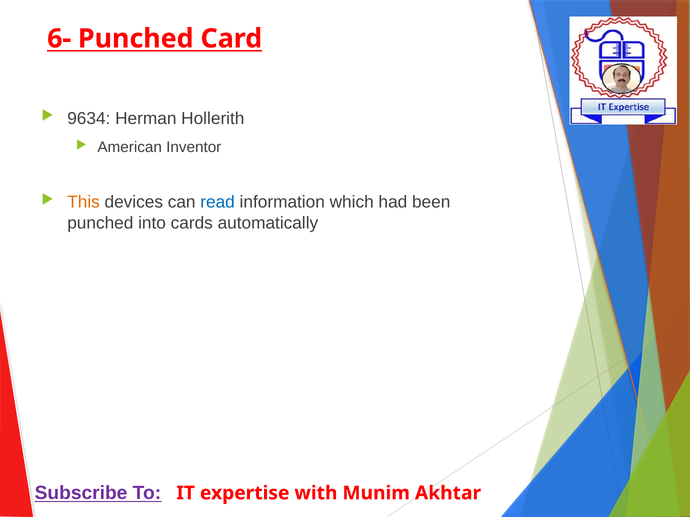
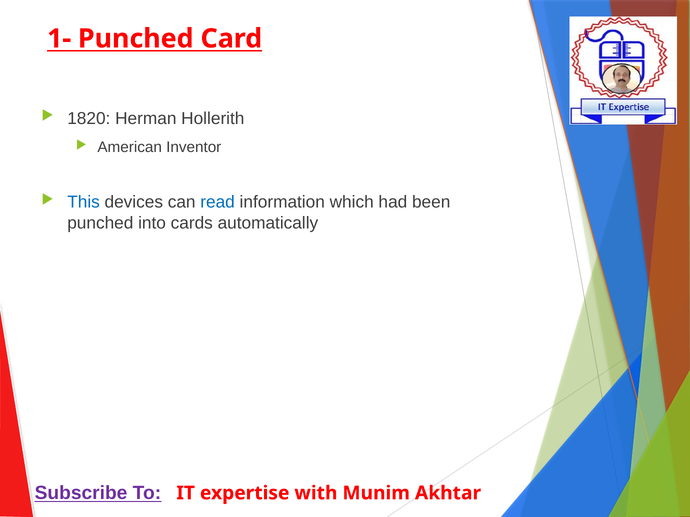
6-: 6- -> 1- (59, 39)
9634: 9634 -> 1820 (89, 119)
This colour: orange -> blue (84, 202)
